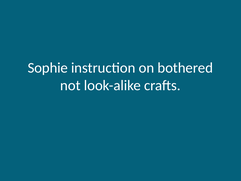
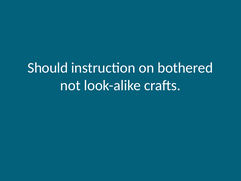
Sophie: Sophie -> Should (48, 68)
